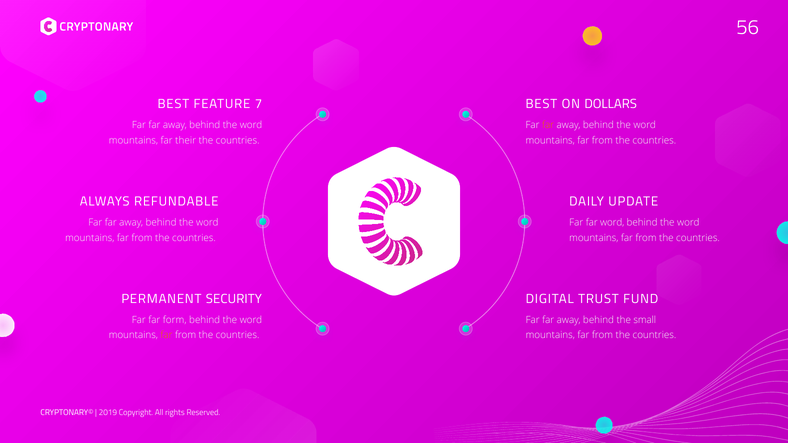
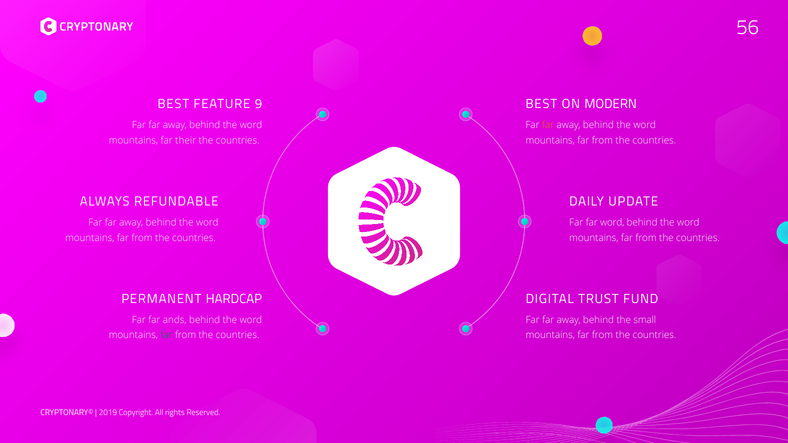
7: 7 -> 9 (258, 104)
DOLLARS: DOLLARS -> MODERN (611, 104)
SECURITY: SECURITY -> HARDCAP (234, 299)
form: form -> ands (175, 320)
far colour: orange -> green (166, 335)
